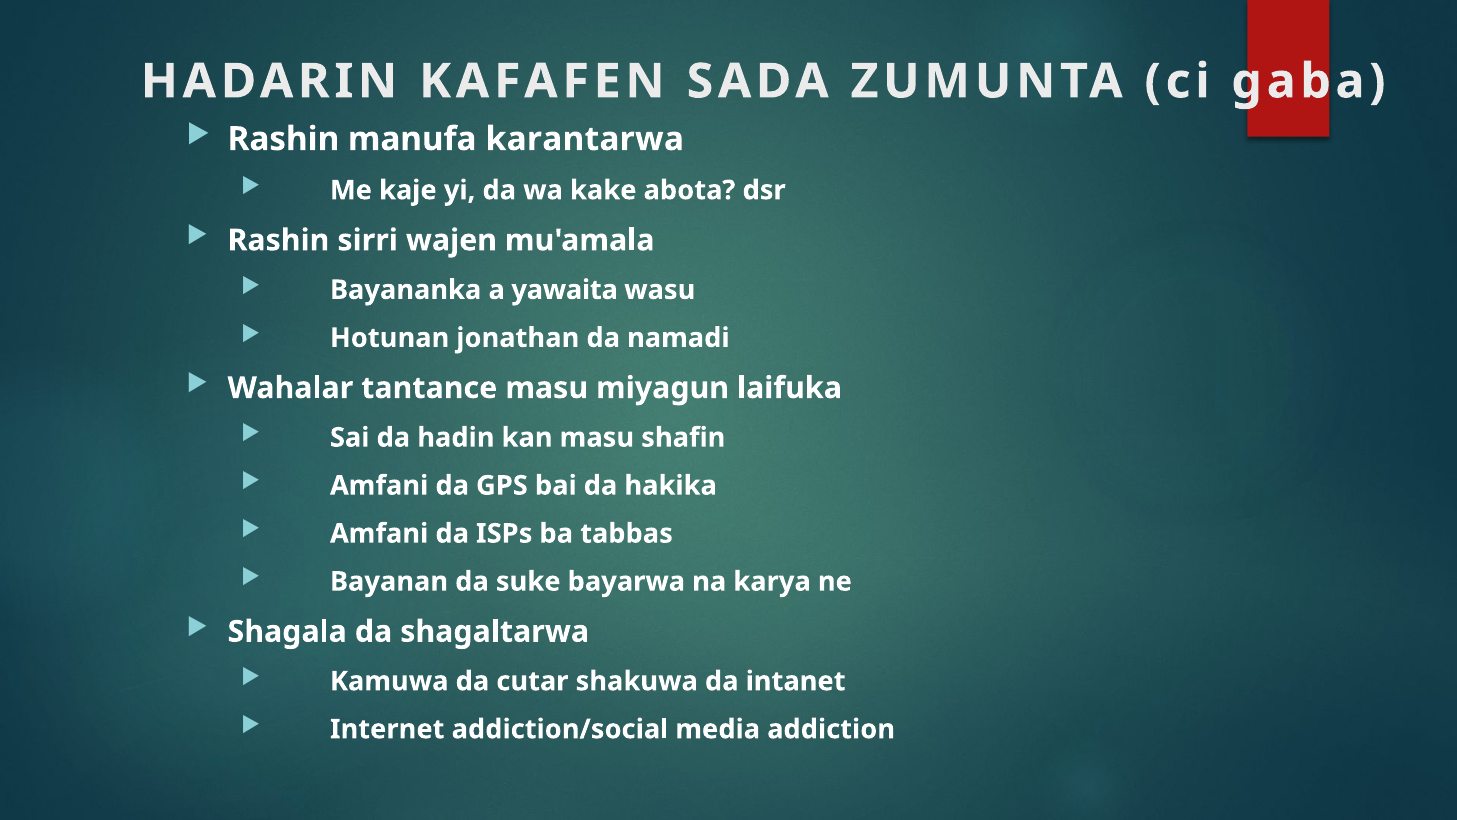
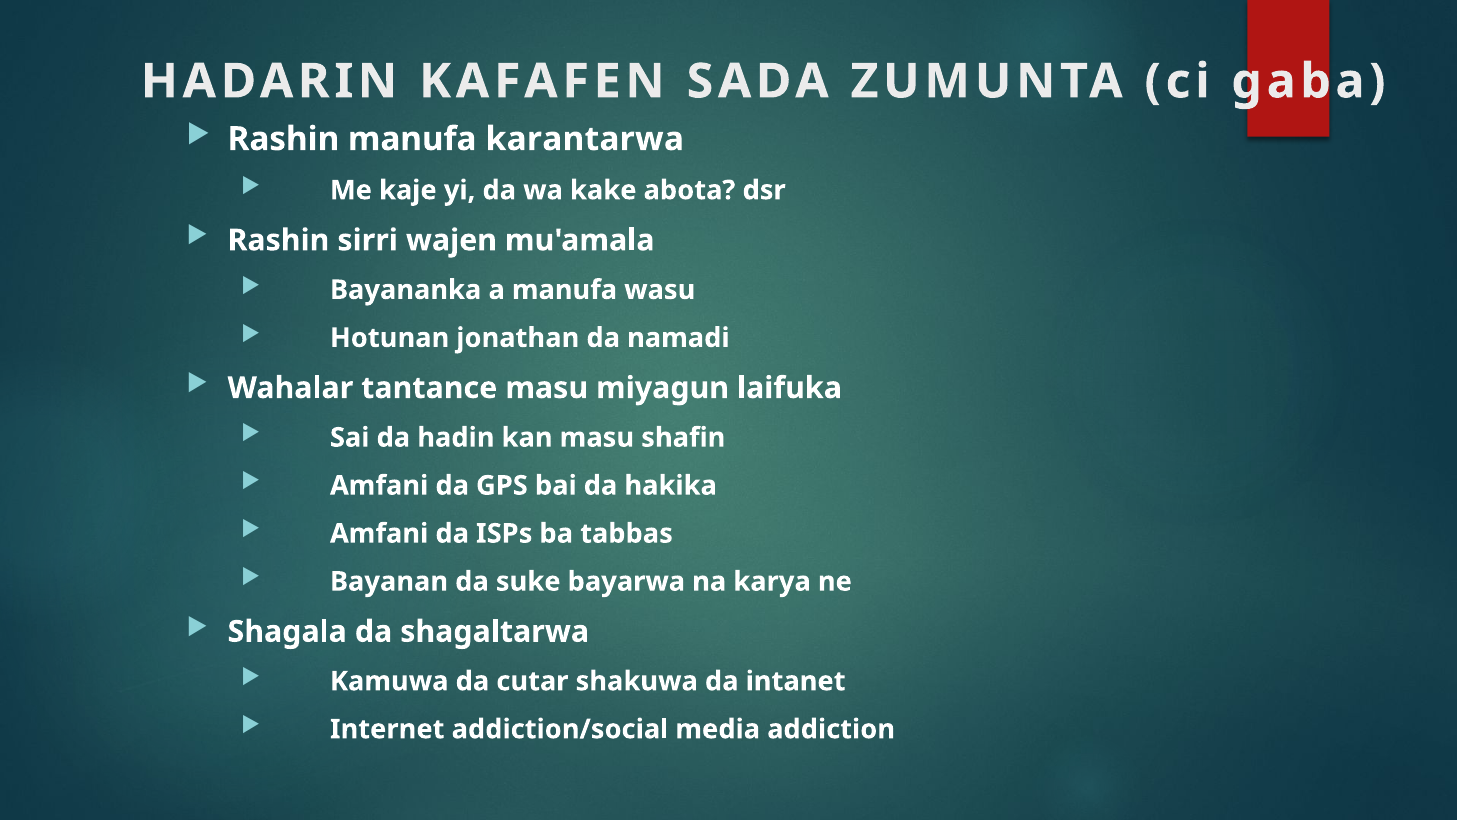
a yawaita: yawaita -> manufa (565, 290)
